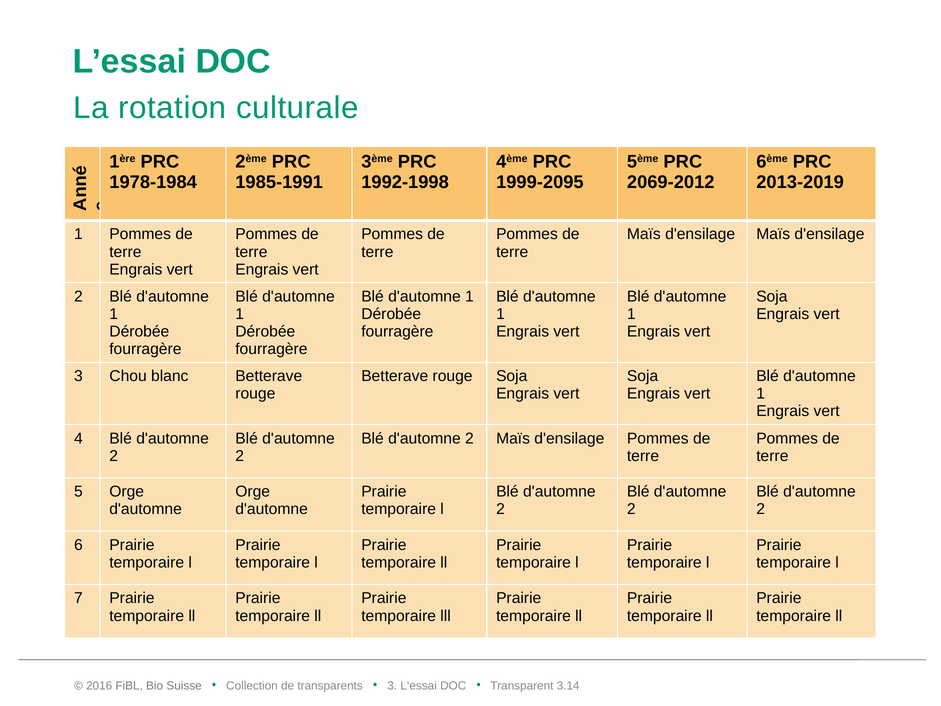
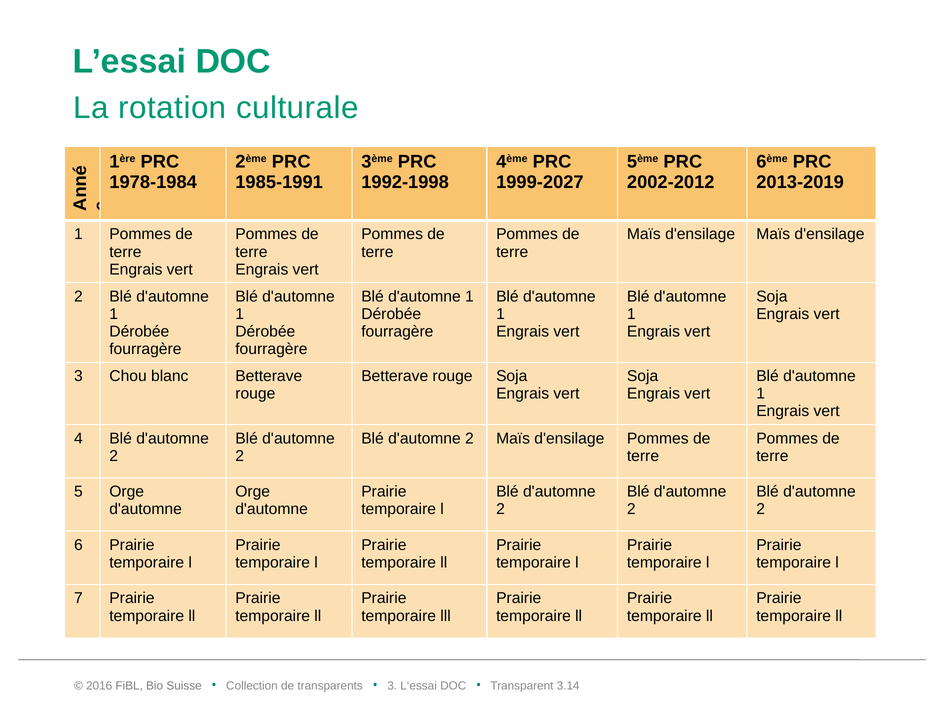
1999-2095: 1999-2095 -> 1999-2027 (540, 182)
2069-2012: 2069-2012 -> 2002-2012 (671, 182)
